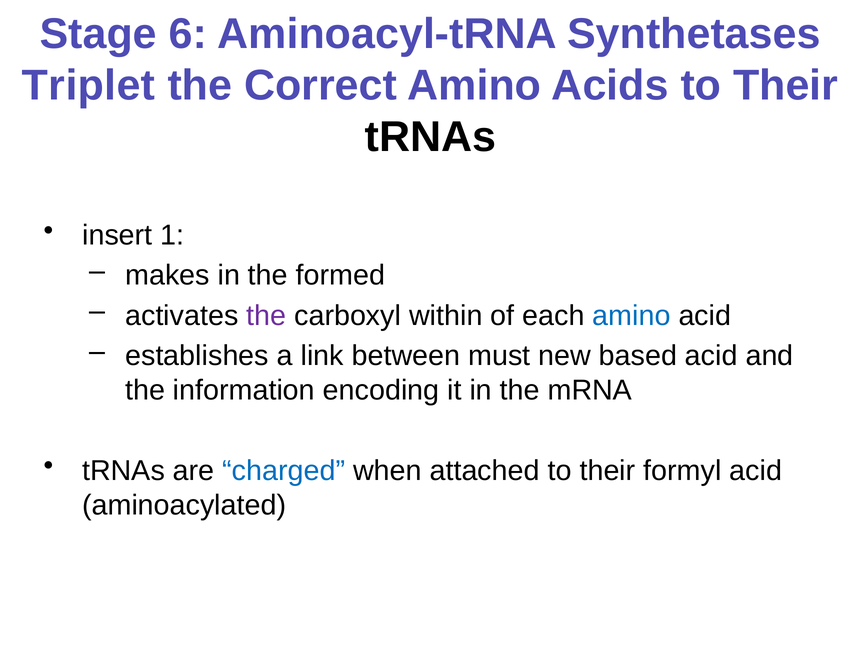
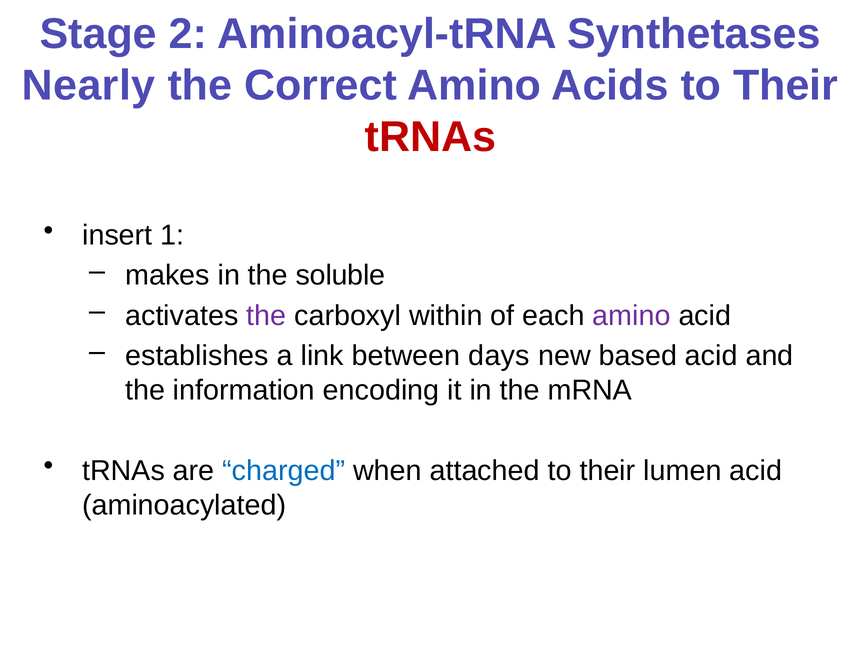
6: 6 -> 2 (188, 34)
Triplet: Triplet -> Nearly (89, 85)
tRNAs colour: black -> red (430, 137)
formed: formed -> soluble (341, 275)
amino colour: blue -> purple (632, 316)
must: must -> days (499, 356)
formyl: formyl -> lumen (682, 470)
